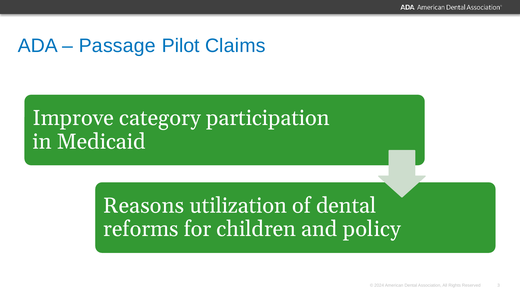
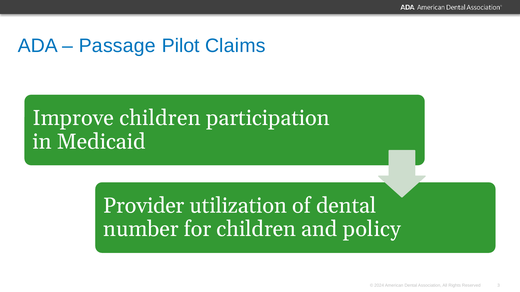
Improve category: category -> children (160, 118)
Reasons: Reasons -> Provider (144, 206)
reforms: reforms -> number (141, 230)
